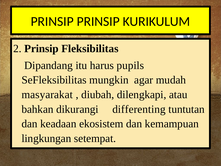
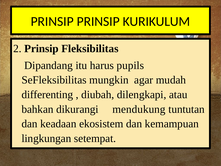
masyarakat: masyarakat -> differenting (47, 94)
differenting: differenting -> mendukung (139, 109)
